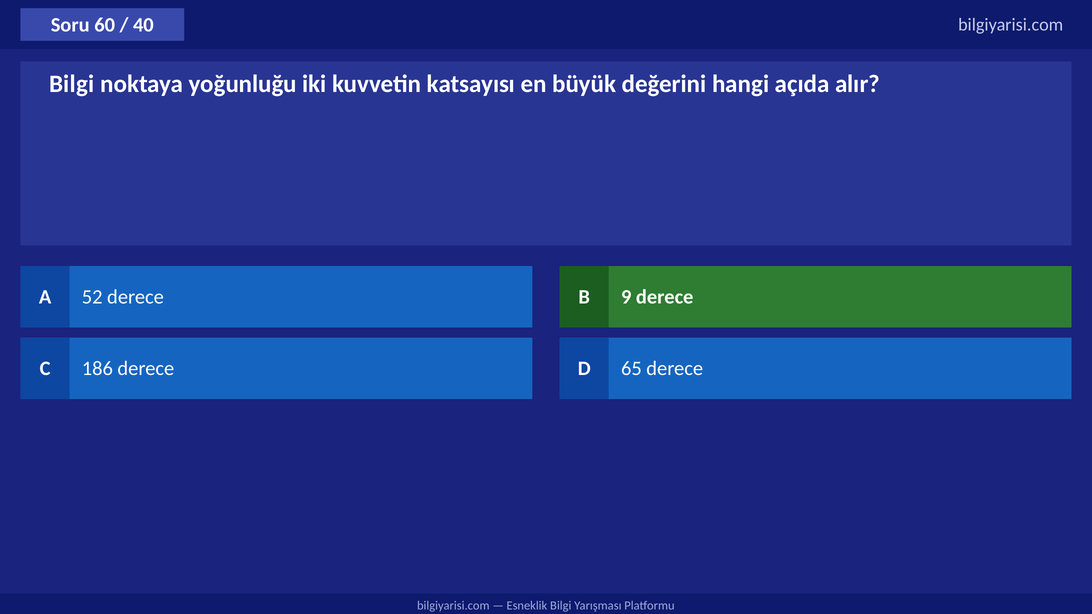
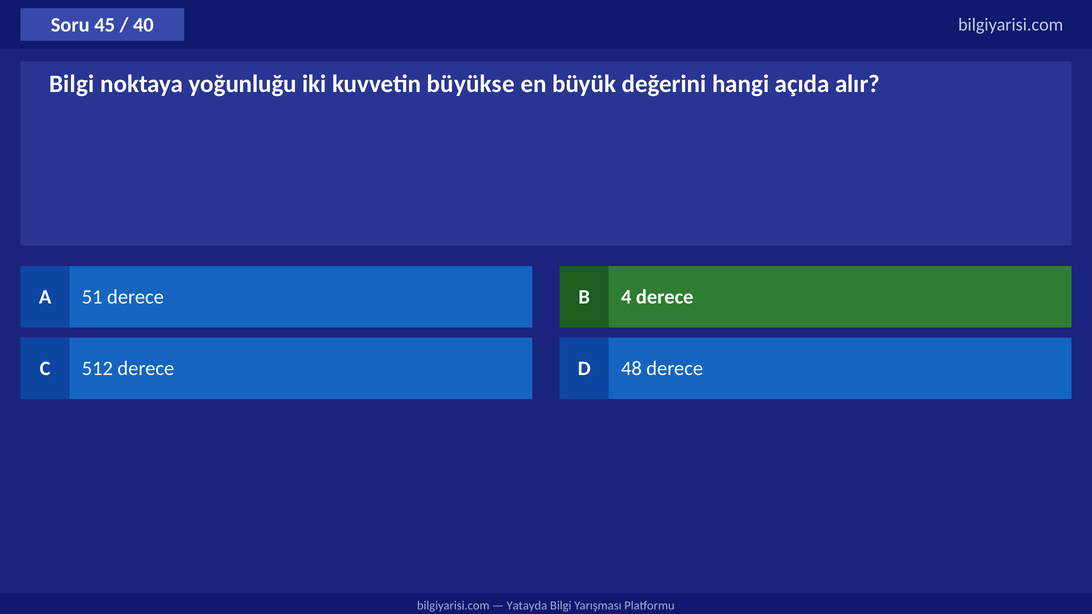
60: 60 -> 45 (105, 25)
katsayısı: katsayısı -> büyükse (471, 84)
52: 52 -> 51 (92, 297)
9: 9 -> 4 (626, 297)
186: 186 -> 512 (97, 369)
65: 65 -> 48 (631, 369)
Esneklik: Esneklik -> Yatayda (527, 606)
